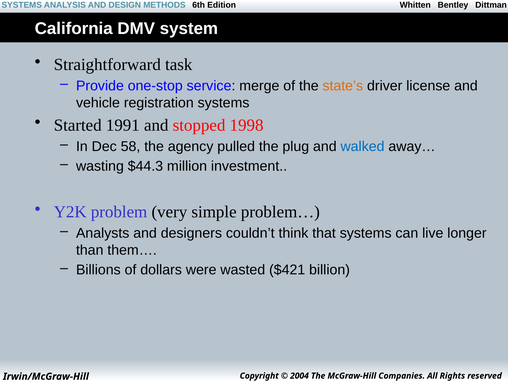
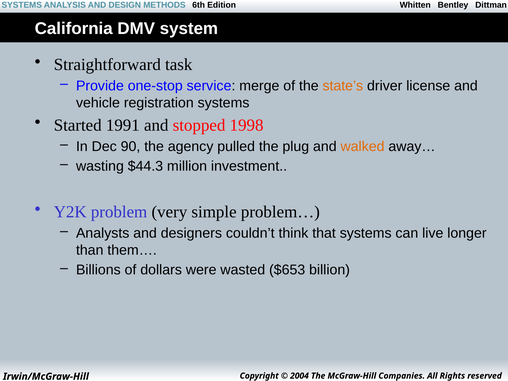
58: 58 -> 90 (131, 146)
walked colour: blue -> orange (363, 146)
$421: $421 -> $653 (287, 270)
